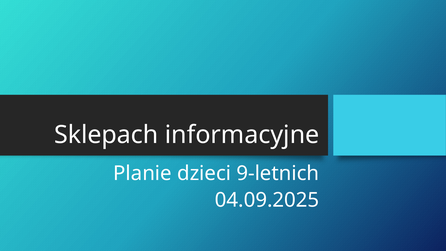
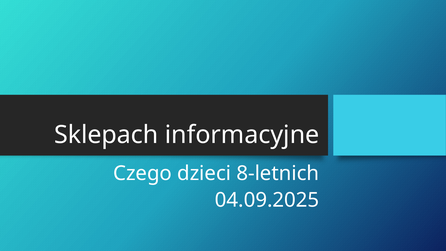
Planie: Planie -> Czego (143, 173)
9-letnich: 9-letnich -> 8-letnich (278, 173)
